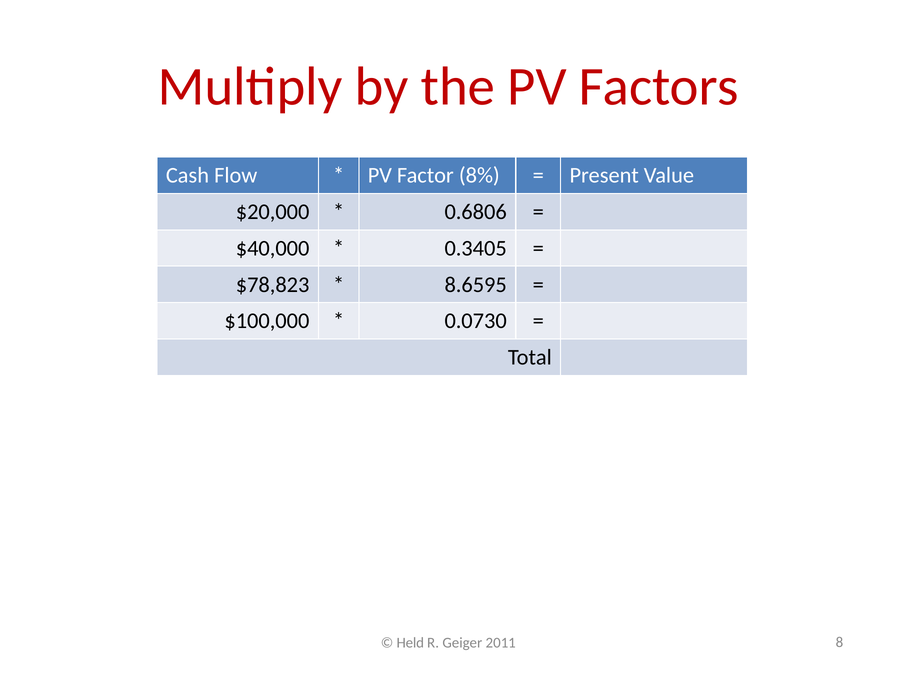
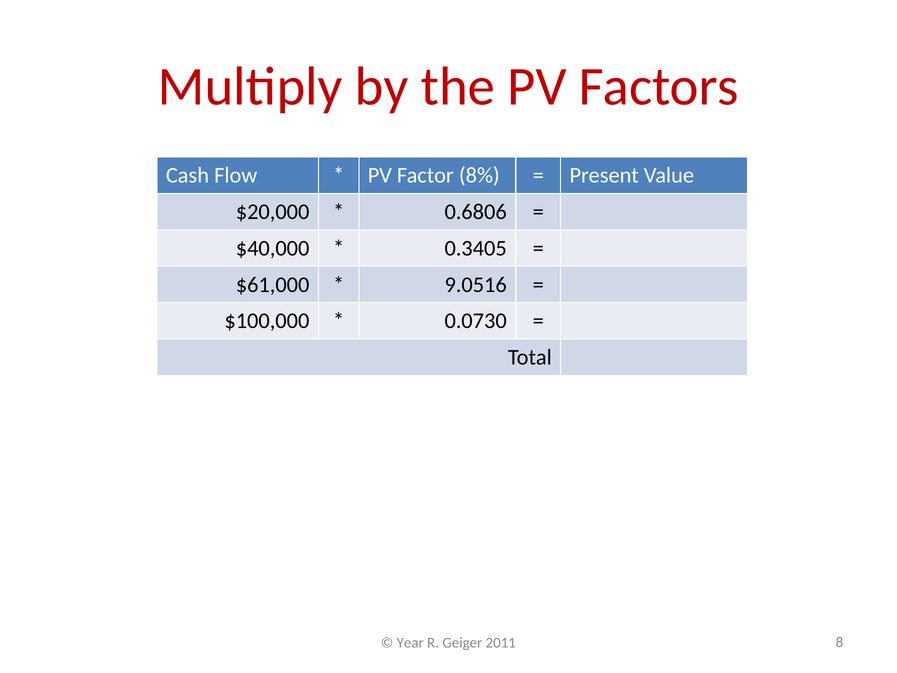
$78,823: $78,823 -> $61,000 (273, 285)
8.6595: 8.6595 -> 9.0516 (476, 285)
Held: Held -> Year (410, 642)
